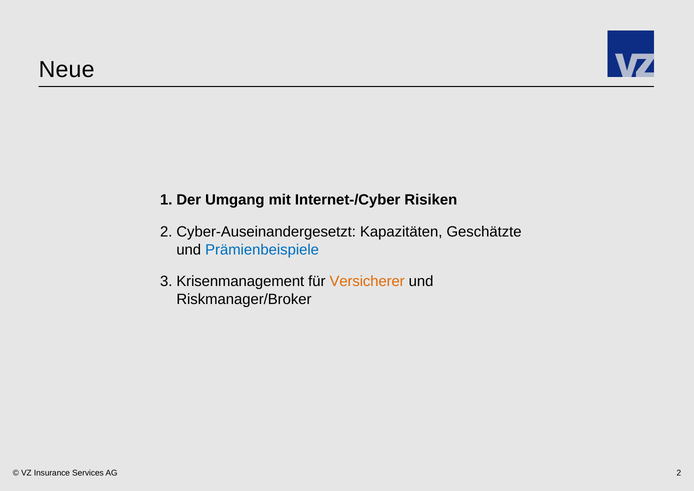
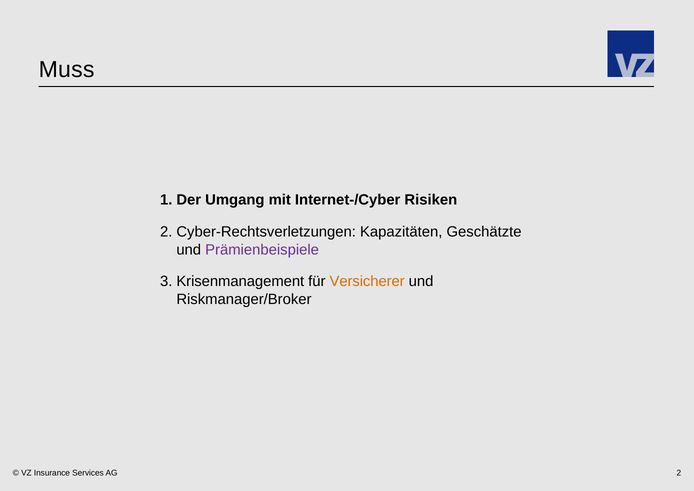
Neue: Neue -> Muss (67, 70)
Cyber-Auseinandergesetzt: Cyber-Auseinandergesetzt -> Cyber-Rechtsverletzungen (266, 232)
Prämienbeispiele colour: blue -> purple (262, 250)
